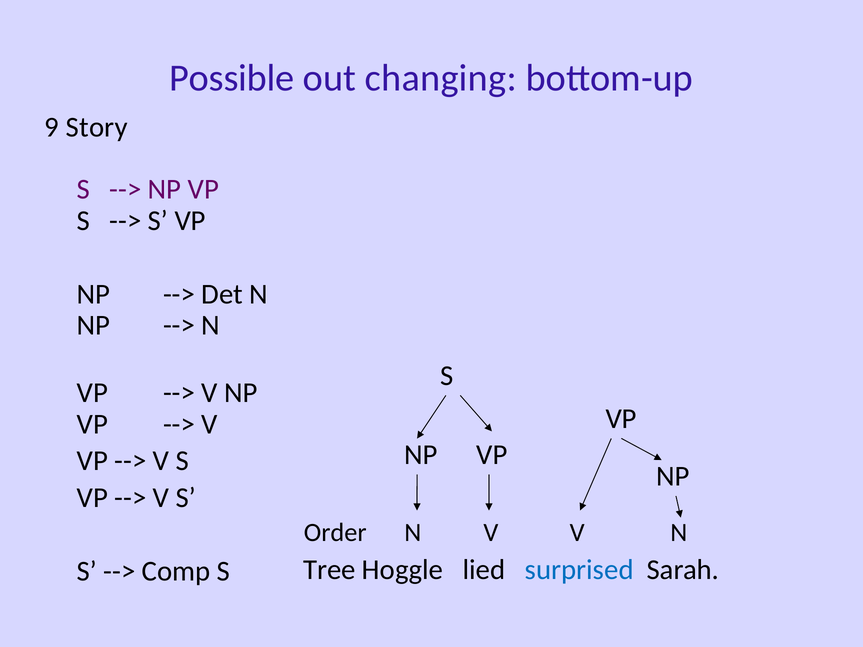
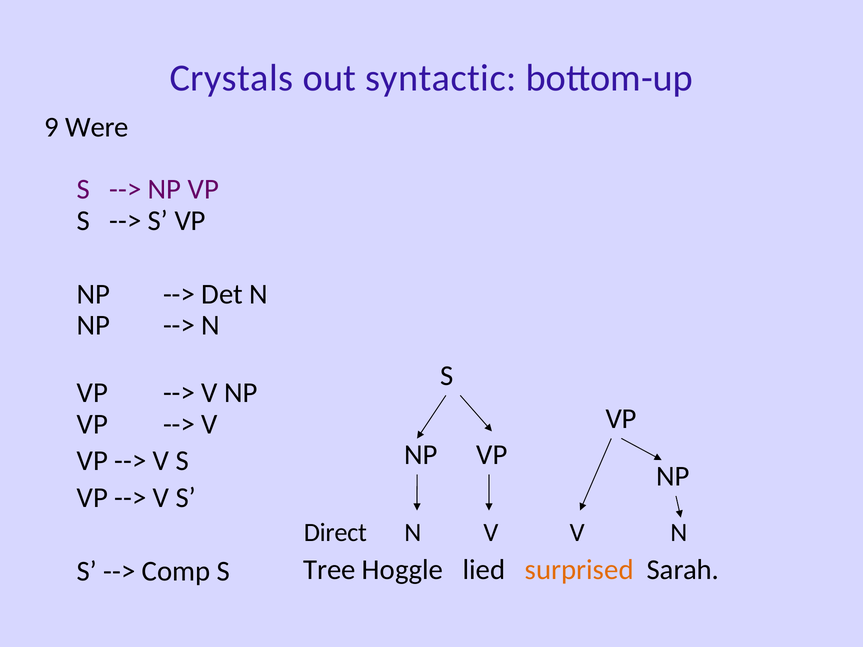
Possible: Possible -> Crystals (232, 78)
changing: changing -> syntactic (441, 78)
Story: Story -> Were (97, 127)
Order: Order -> Direct (335, 533)
surprised colour: blue -> orange (579, 570)
